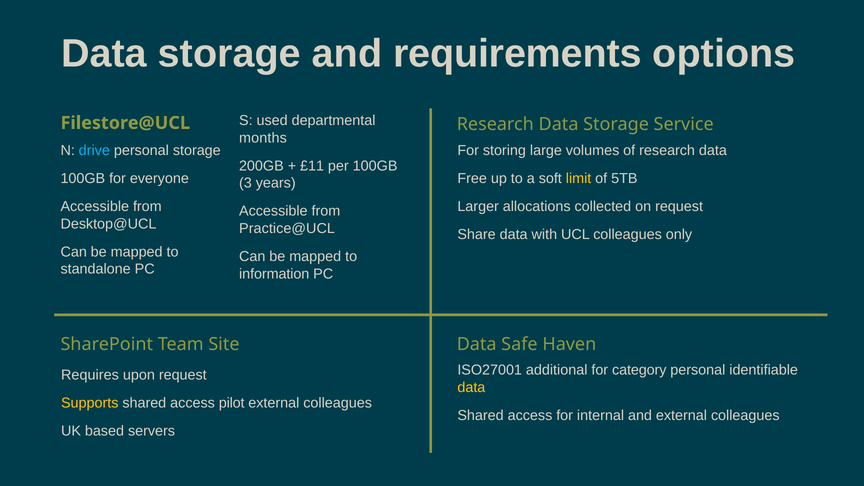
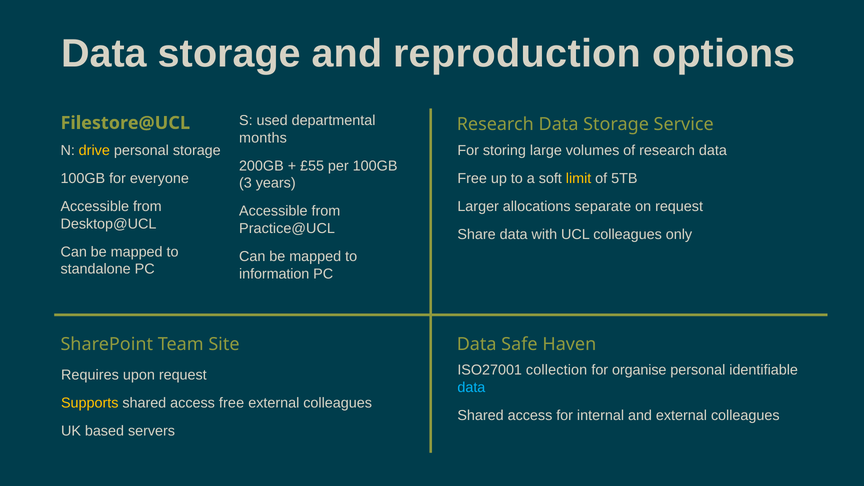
requirements: requirements -> reproduction (517, 54)
drive colour: light blue -> yellow (94, 150)
£11: £11 -> £55 (312, 166)
collected: collected -> separate (603, 206)
additional: additional -> collection (557, 370)
category: category -> organise (639, 370)
data colour: yellow -> light blue (471, 387)
access pilot: pilot -> free (232, 403)
